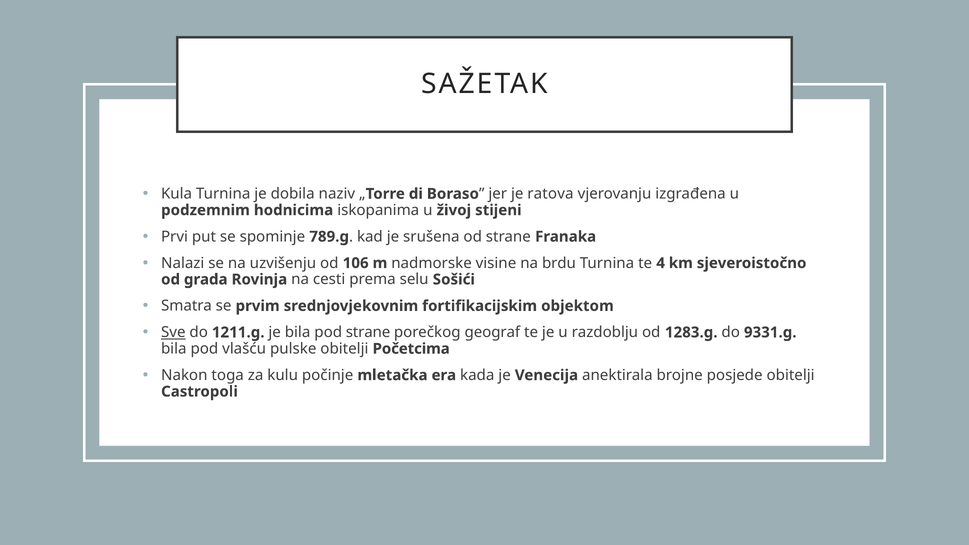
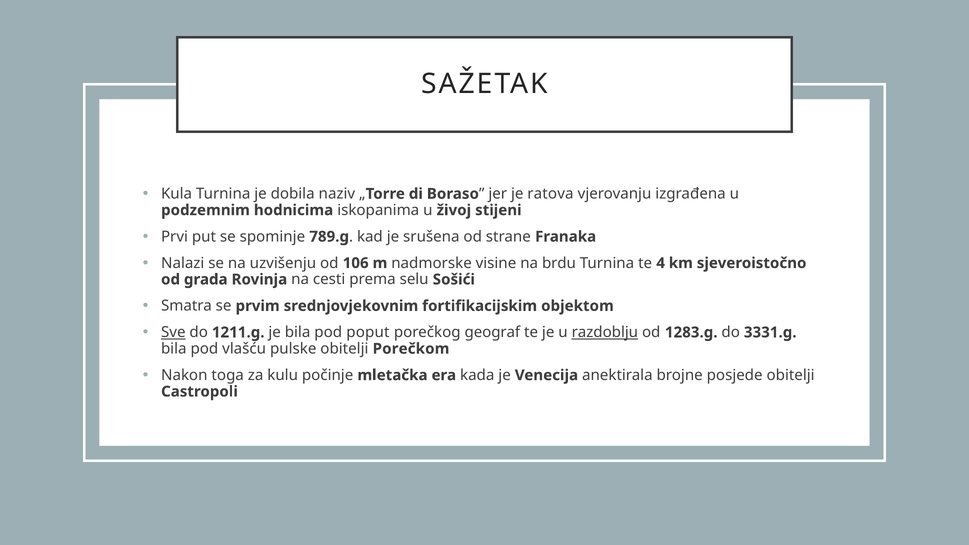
pod strane: strane -> poput (368, 332)
razdoblju underline: none -> present (605, 332)
9331.g: 9331.g -> 3331.g (770, 332)
Početcima: Početcima -> Porečkom (411, 349)
